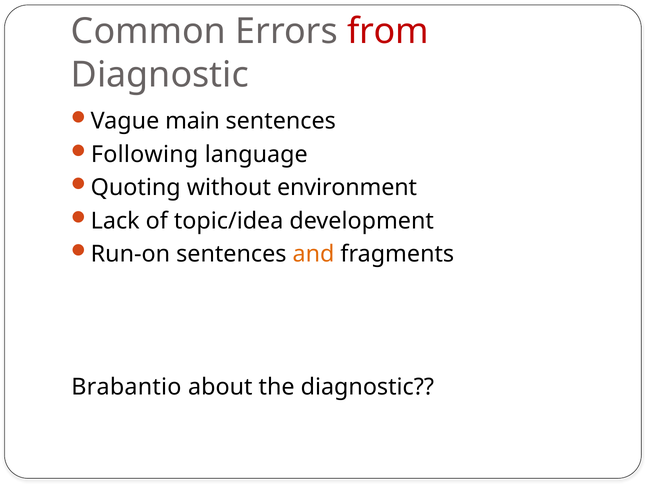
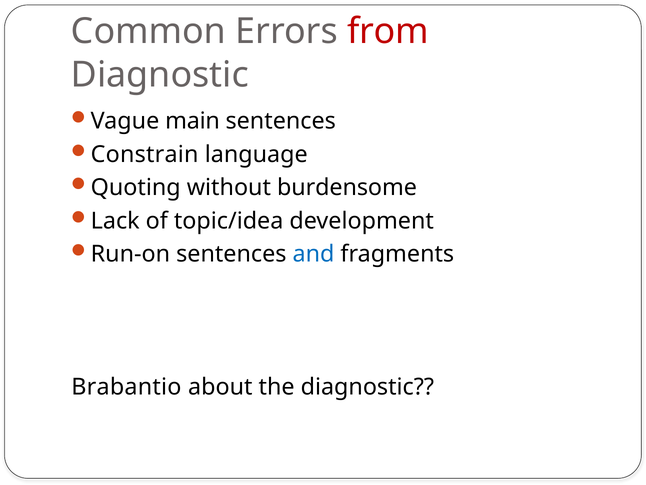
Following: Following -> Constrain (145, 154)
environment: environment -> burdensome (347, 187)
and colour: orange -> blue (313, 254)
